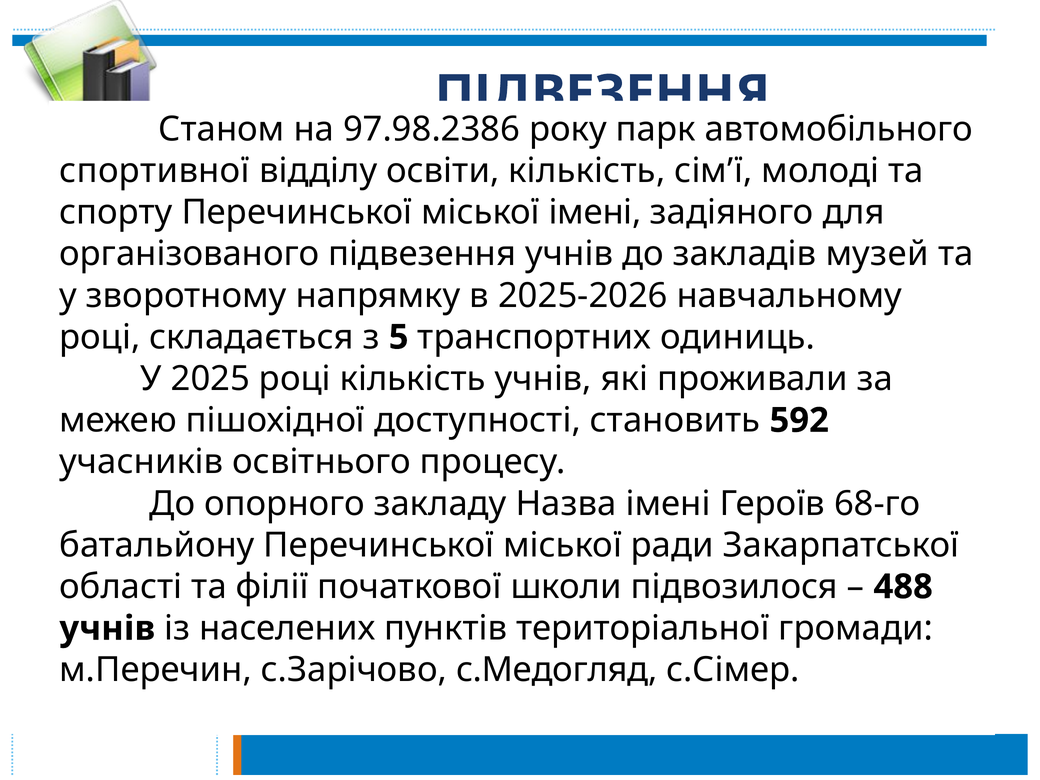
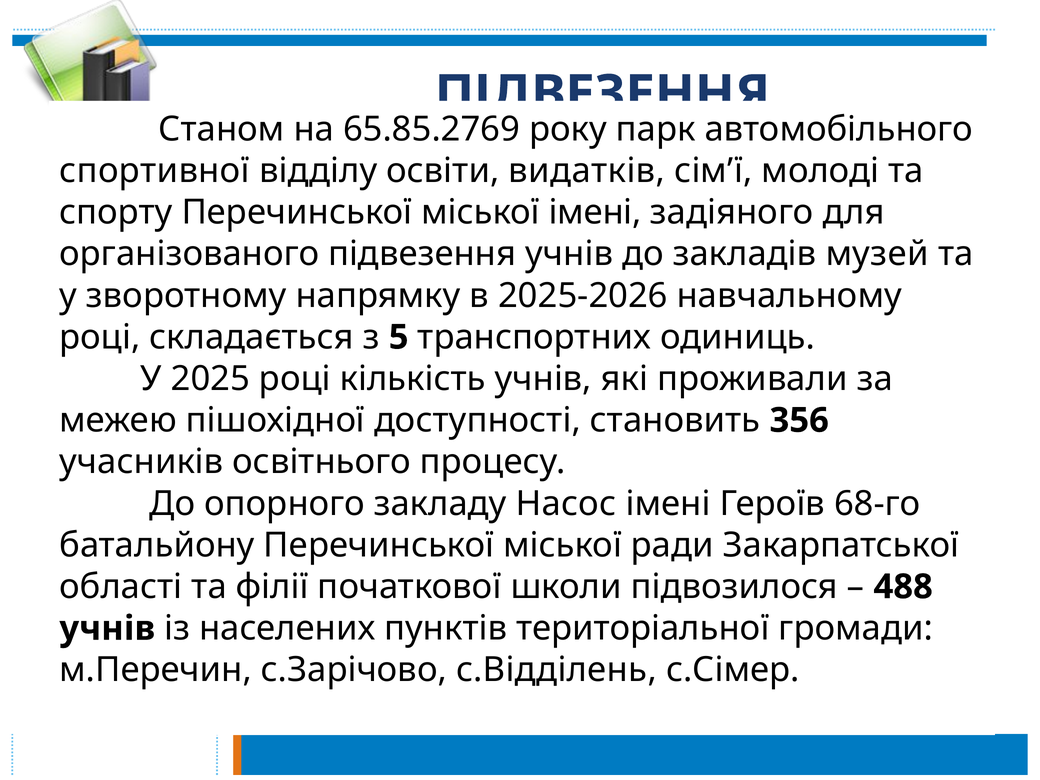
97.98.2386: 97.98.2386 -> 65.85.2769 (432, 129)
освіти кількість: кількість -> видатків (587, 171)
592: 592 -> 356 (799, 420)
Назва: Назва -> Насос (566, 504)
с.Медогляд: с.Медогляд -> с.Відділень (556, 670)
